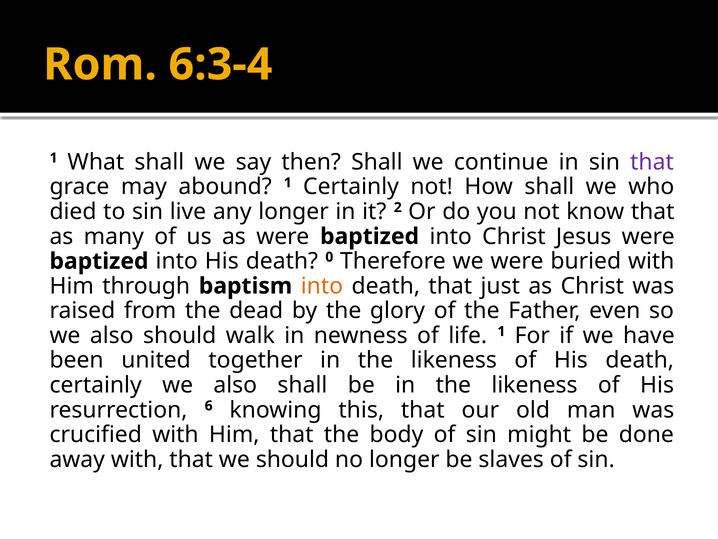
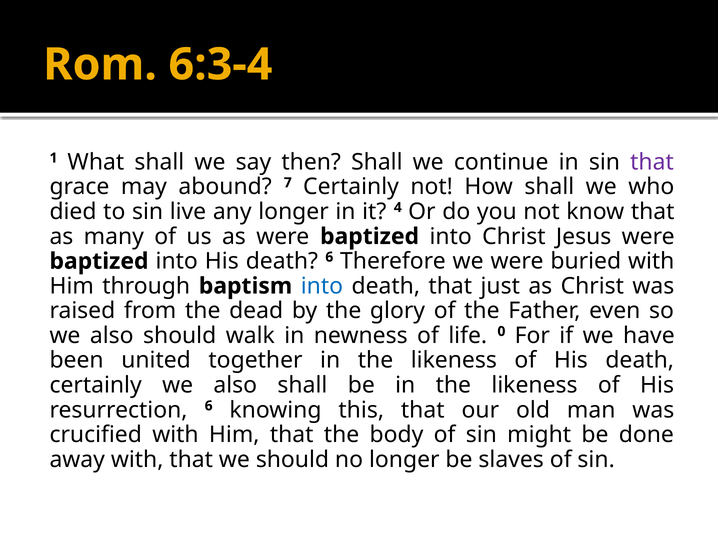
abound 1: 1 -> 7 (288, 183)
2: 2 -> 4 (398, 207)
death 0: 0 -> 6 (329, 257)
into colour: orange -> blue (322, 286)
life 1: 1 -> 0 (501, 331)
